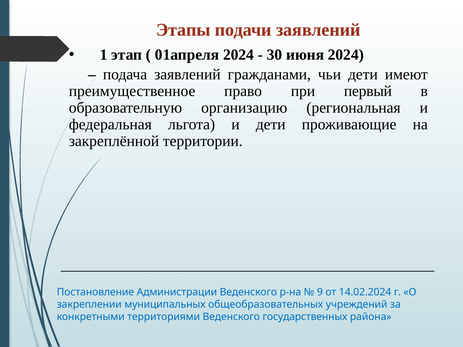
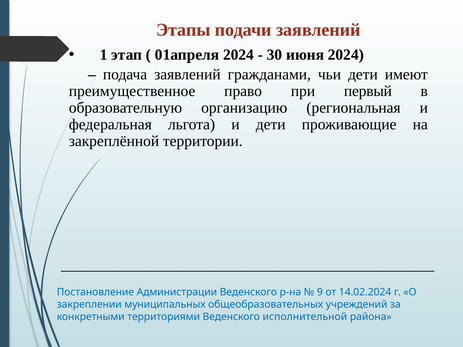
государственных: государственных -> исполнительной (305, 317)
